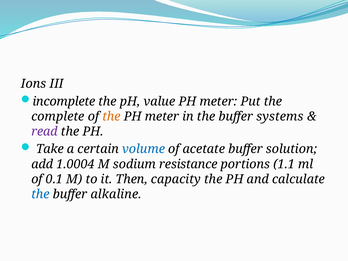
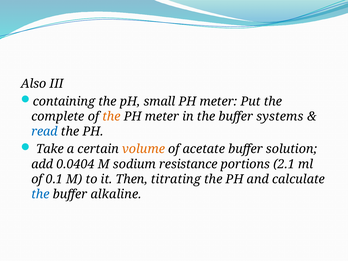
Ions: Ions -> Also (34, 84)
incomplete: incomplete -> containing (64, 101)
value: value -> small (159, 101)
read colour: purple -> blue (44, 132)
volume colour: blue -> orange (144, 149)
1.0004: 1.0004 -> 0.0404 (75, 164)
1.1: 1.1 -> 2.1 (284, 164)
capacity: capacity -> titrating (176, 179)
